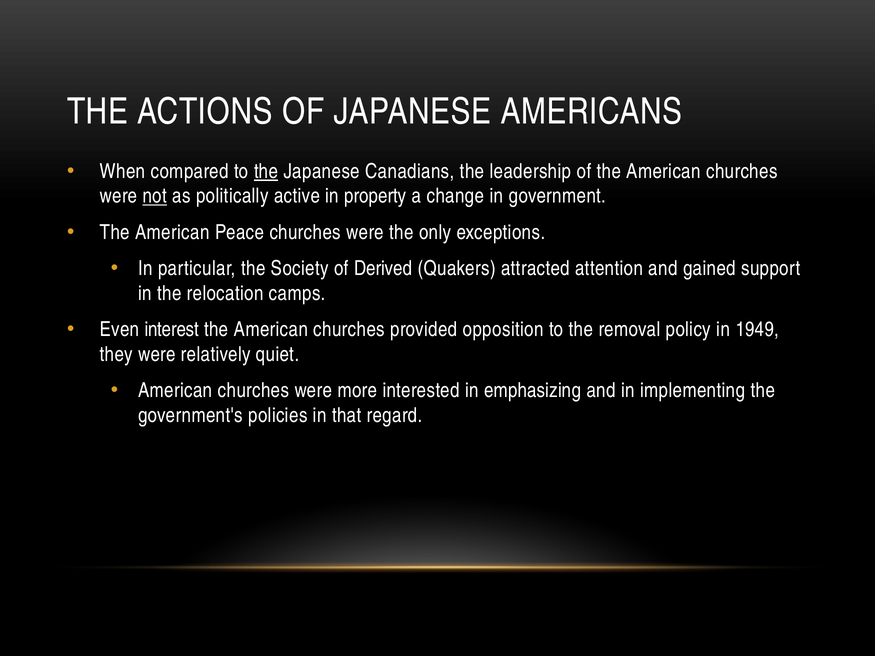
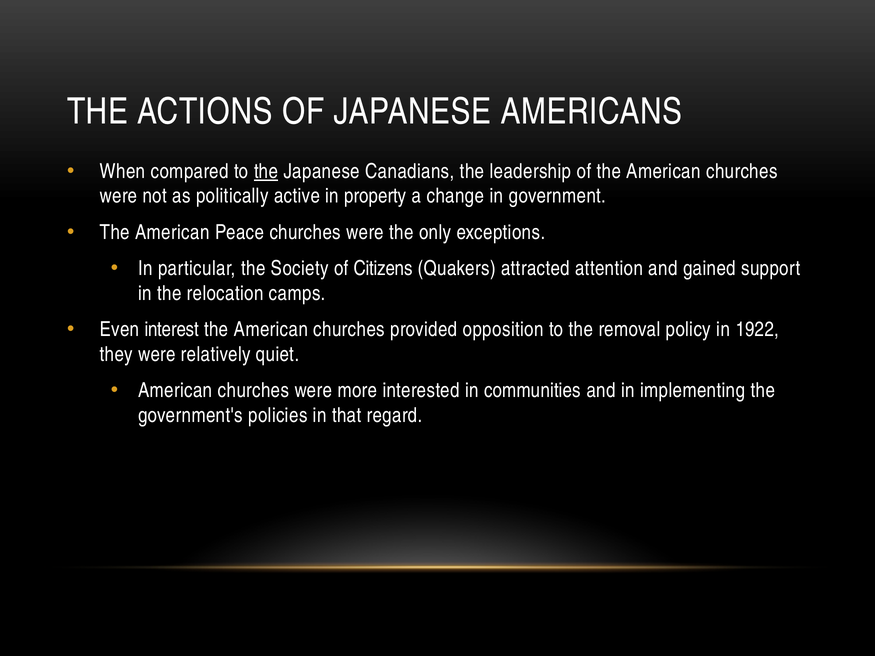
not underline: present -> none (155, 196)
Derived: Derived -> Citizens (383, 269)
1949: 1949 -> 1922 (757, 330)
emphasizing: emphasizing -> communities (533, 391)
